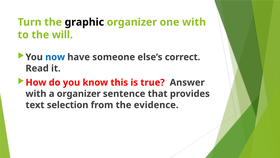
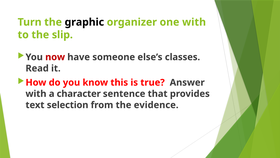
will: will -> slip (62, 35)
now colour: blue -> red (55, 57)
correct: correct -> classes (182, 57)
a organizer: organizer -> character (79, 93)
